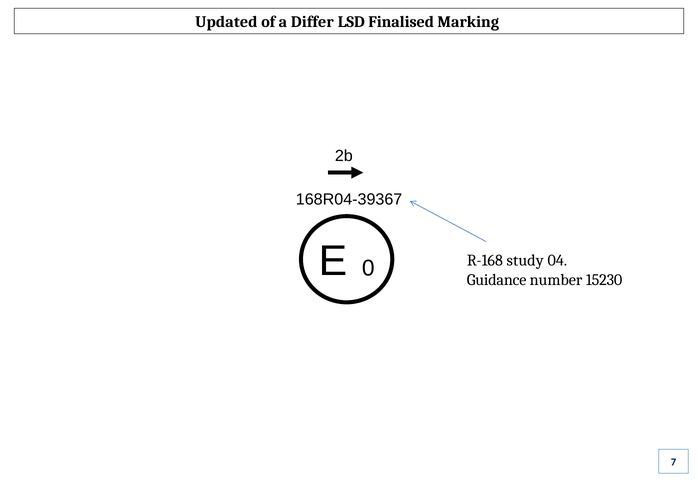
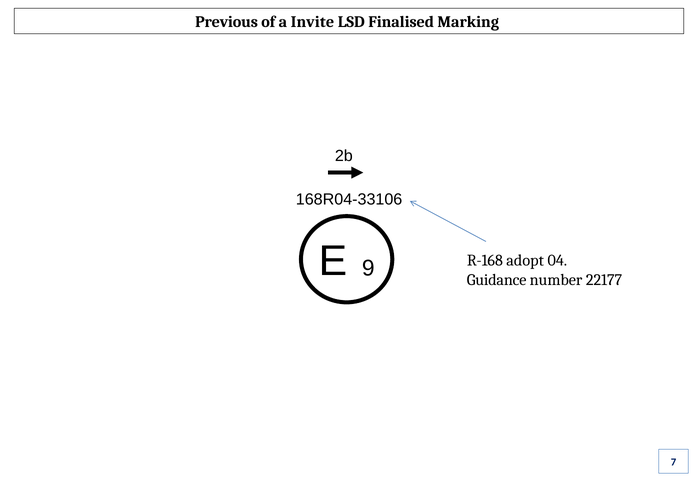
Updated: Updated -> Previous (227, 22)
Differ: Differ -> Invite (312, 22)
168R04-39367: 168R04-39367 -> 168R04-33106 (349, 200)
0: 0 -> 9 (368, 268)
study: study -> adopt (525, 261)
15230: 15230 -> 22177 (604, 280)
